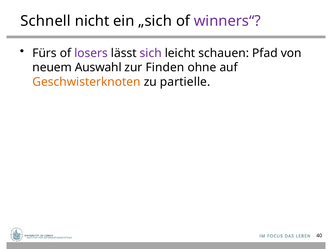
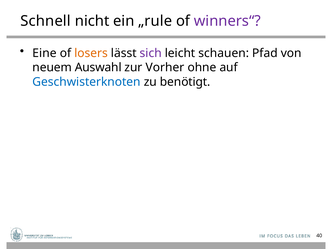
„sich: „sich -> „rule (155, 21)
Fürs: Fürs -> Eine (44, 53)
losers colour: purple -> orange (91, 53)
Finden: Finden -> Vorher (165, 68)
Geschwisterknoten colour: orange -> blue (87, 82)
partielle: partielle -> benötigt (185, 82)
